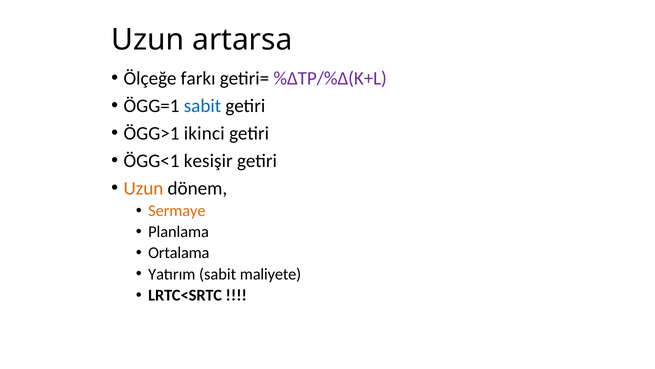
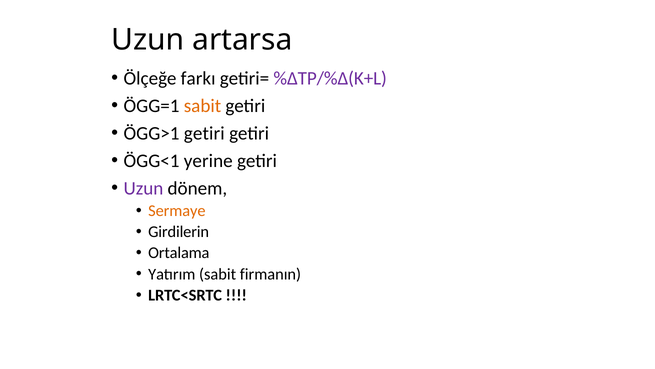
sabit colour: blue -> orange (202, 106)
ÖGG>1 ikinci: ikinci -> getiri (204, 133)
kesişir: kesişir -> yerine (208, 160)
Uzun colour: orange -> purple (143, 188)
Planlama: Planlama -> Girdilerin (179, 232)
maliyete: maliyete -> firmanın (270, 274)
